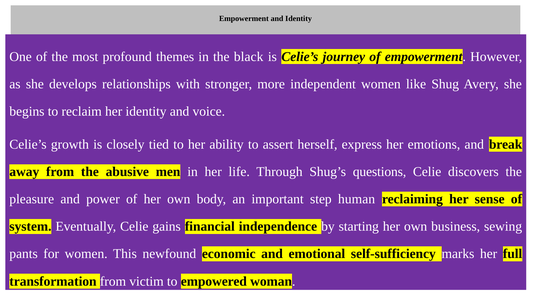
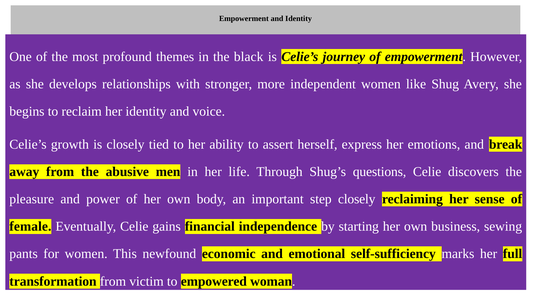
step human: human -> closely (357, 199)
system: system -> female (30, 227)
